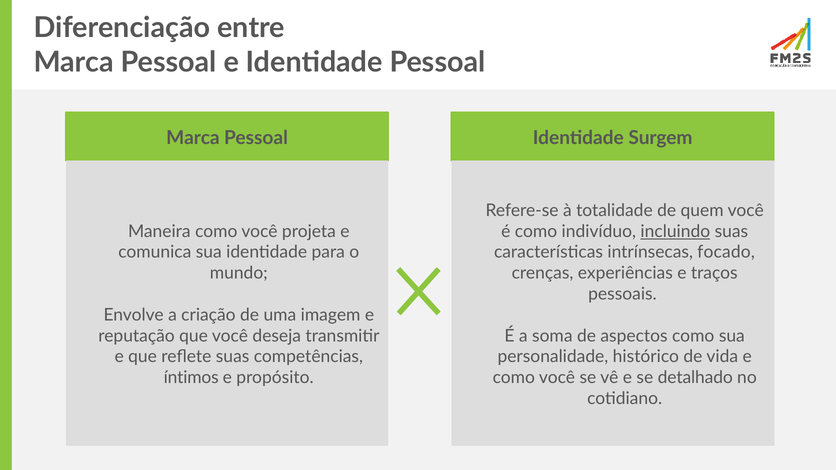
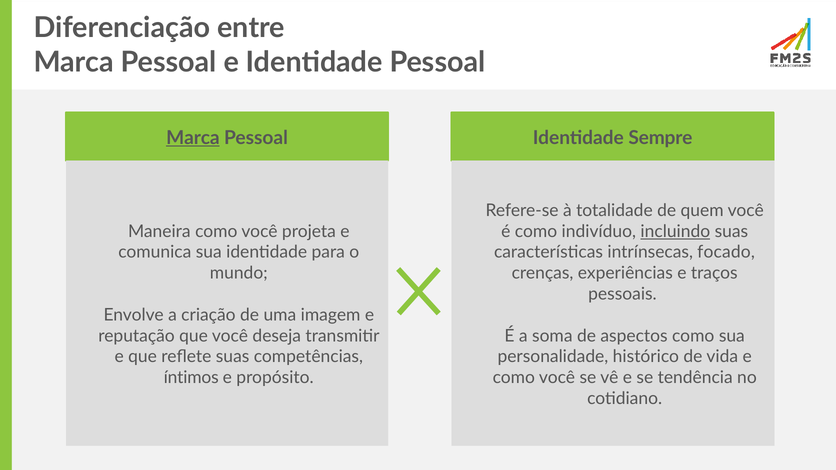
Marca underline: none -> present (193, 138)
Surgem: Surgem -> Sempre (660, 138)
detalhado: detalhado -> tendência (695, 378)
